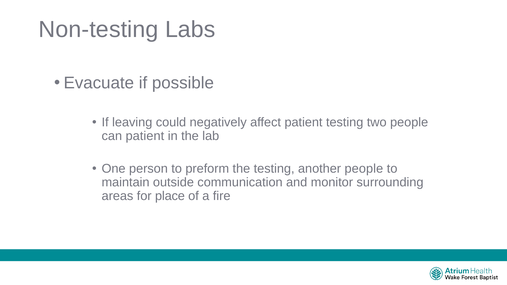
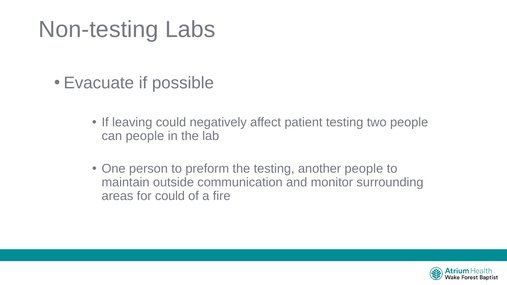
can patient: patient -> people (145, 136)
for place: place -> could (170, 196)
